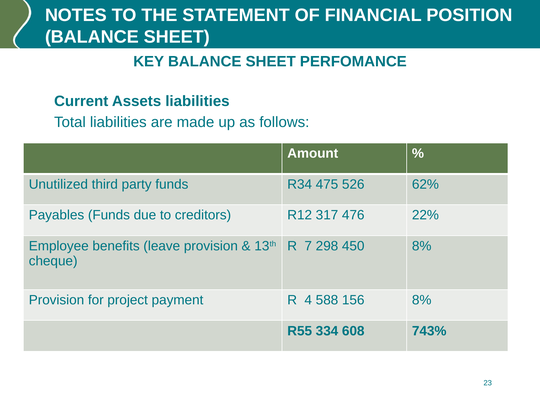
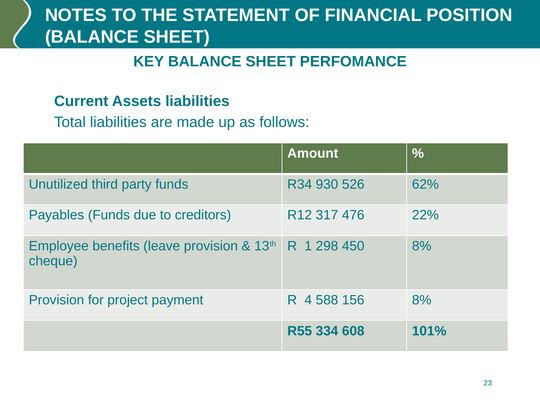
475: 475 -> 930 (327, 184)
7: 7 -> 1 (308, 246)
743%: 743% -> 101% (429, 331)
